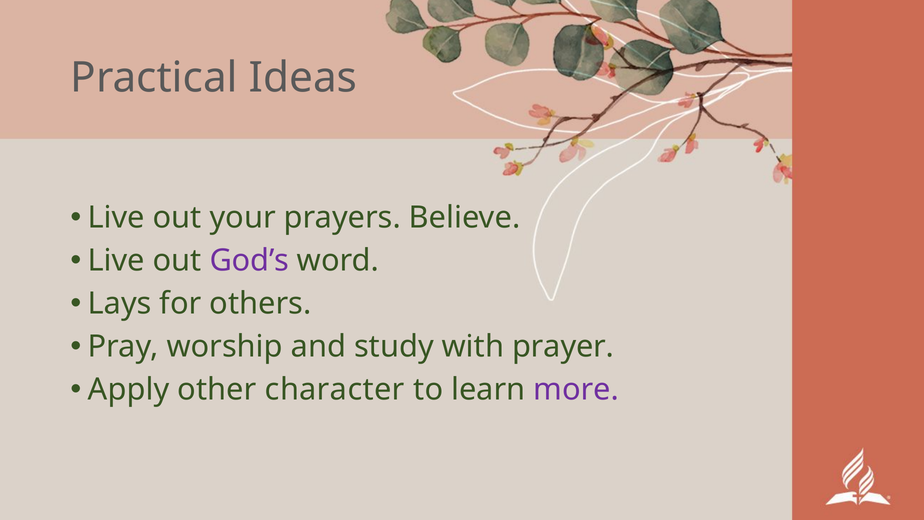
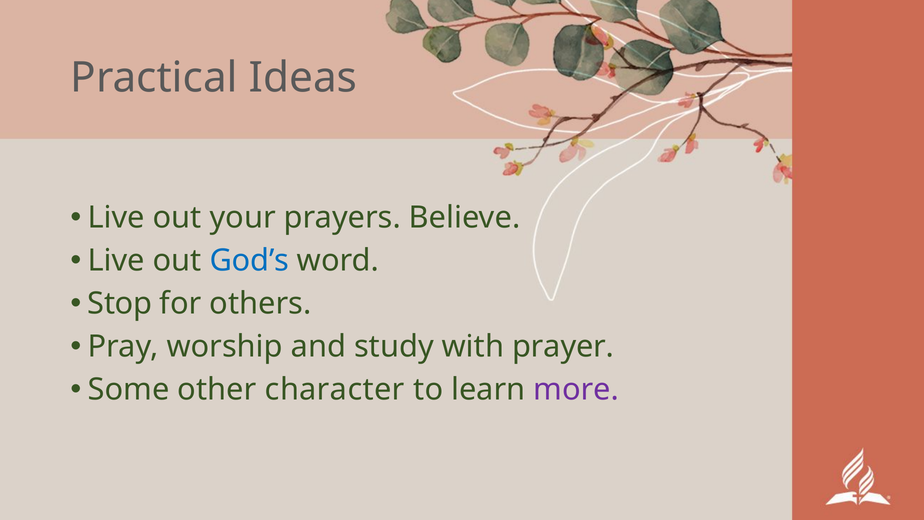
God’s colour: purple -> blue (249, 261)
Lays: Lays -> Stop (120, 304)
Apply: Apply -> Some (129, 389)
